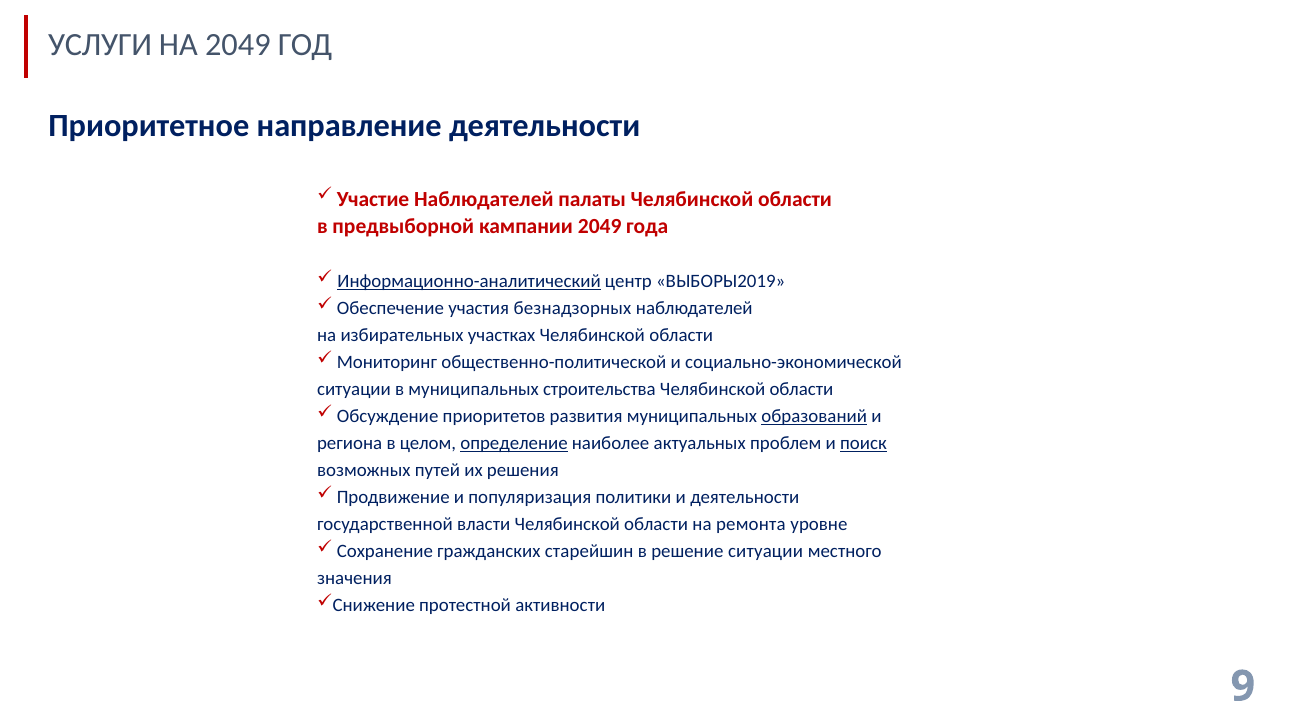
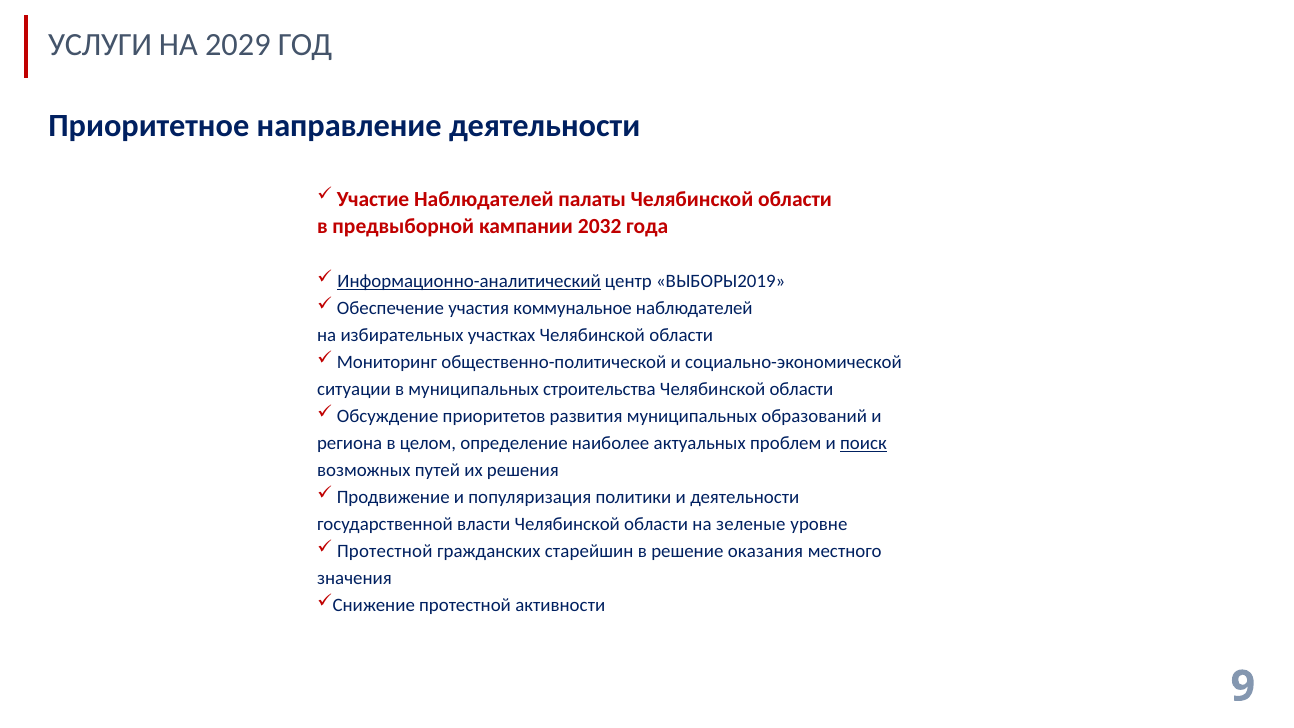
НА 2049: 2049 -> 2029 (238, 45)
кампании 2049: 2049 -> 2032 (600, 226)
безнадзорных: безнадзорных -> коммунальное (573, 308)
образований underline: present -> none (814, 416)
определение underline: present -> none (514, 443)
ремонта: ремонта -> зеленые (751, 524)
Сохранение: Сохранение -> Протестной (385, 551)
решение ситуации: ситуации -> оказания (765, 551)
